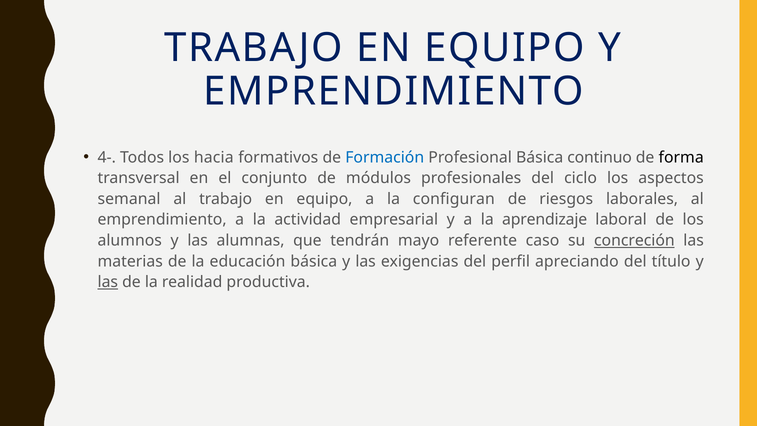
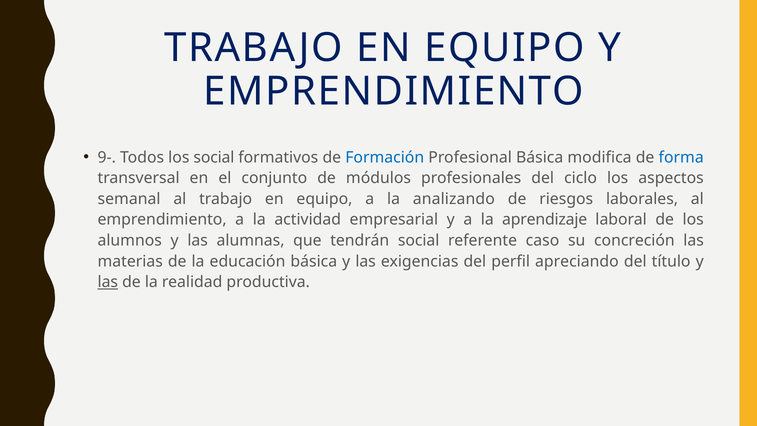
4-: 4- -> 9- (107, 157)
los hacia: hacia -> social (214, 157)
continuo: continuo -> modifica (600, 157)
forma colour: black -> blue (681, 157)
configuran: configuran -> analizando (454, 199)
tendrán mayo: mayo -> social (419, 240)
concreción underline: present -> none (634, 240)
